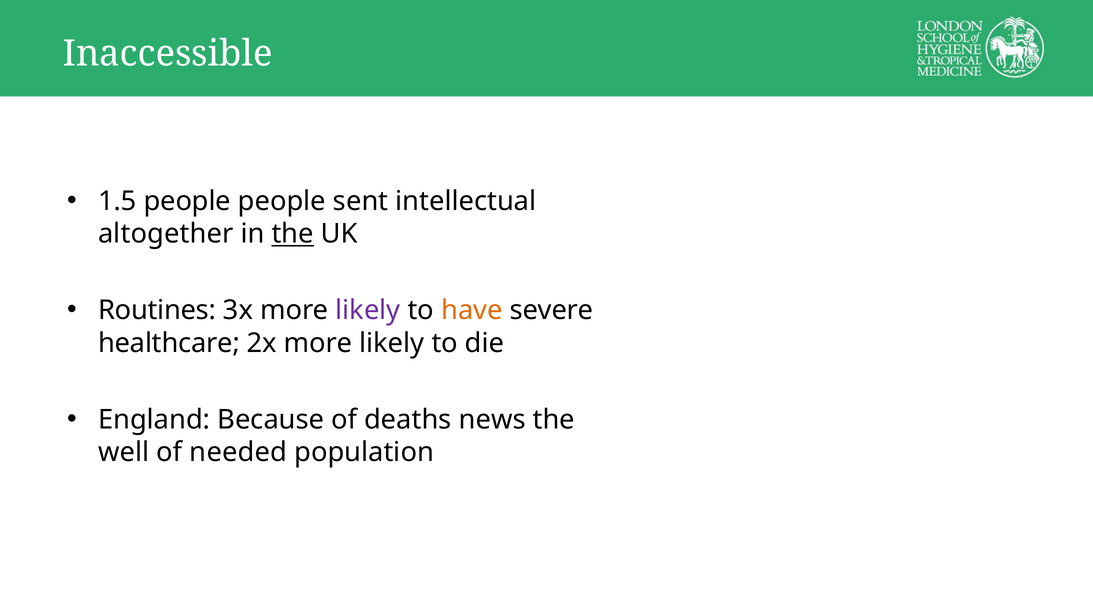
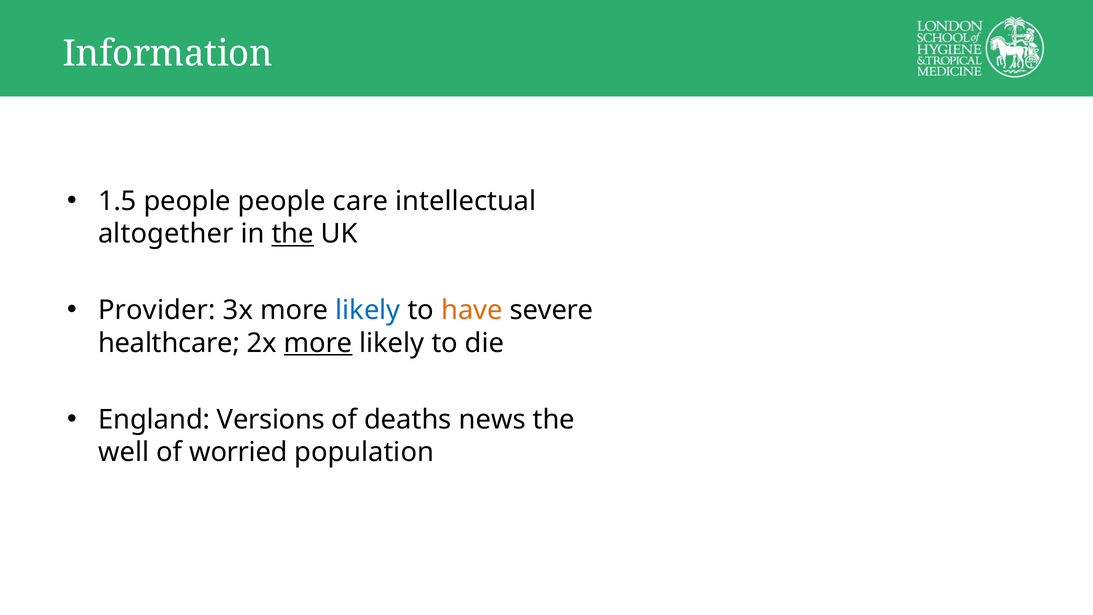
Inaccessible: Inaccessible -> Information (168, 53)
sent: sent -> care (361, 201)
Routines: Routines -> Provider (157, 310)
likely colour: purple -> blue (368, 310)
more underline: none -> present (318, 343)
Because: Because -> Versions (271, 420)
needed: needed -> worried (238, 452)
